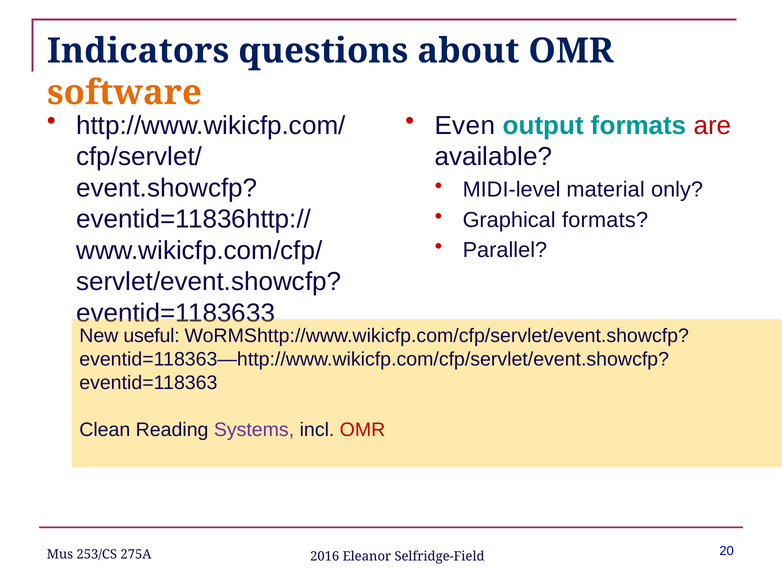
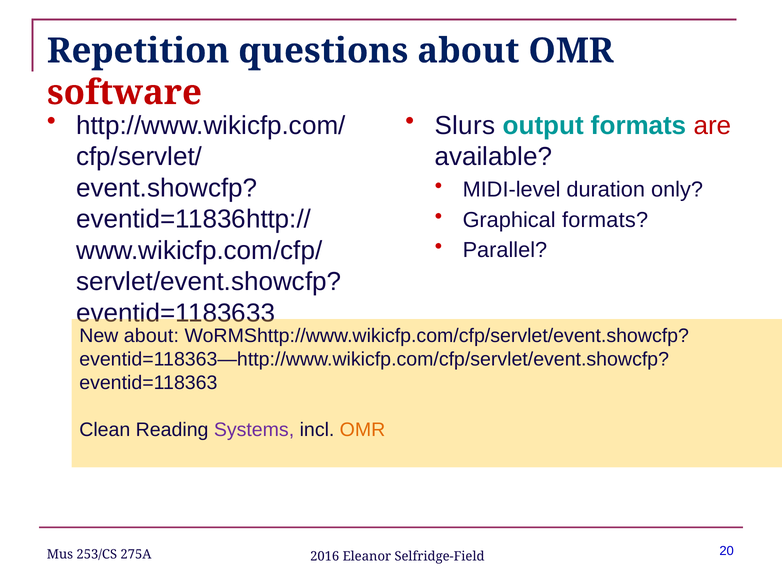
Indicators: Indicators -> Repetition (138, 51)
software colour: orange -> red (124, 93)
Even: Even -> Slurs (465, 126)
material: material -> duration (606, 190)
New useful: useful -> about (151, 336)
OMR colour: red -> orange (363, 430)
